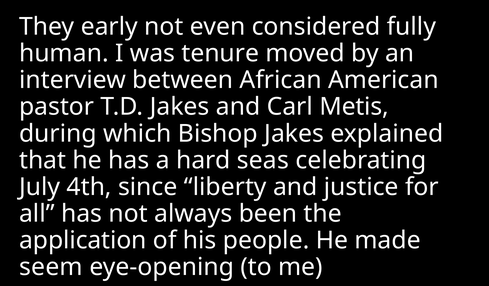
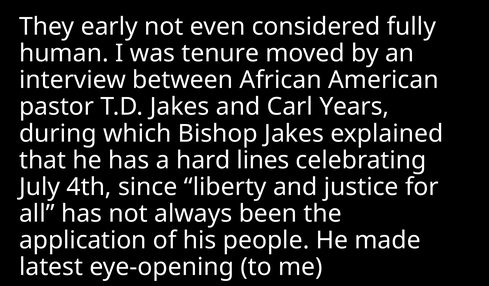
Metis: Metis -> Years (354, 107)
seas: seas -> lines (263, 161)
seem: seem -> latest (51, 268)
